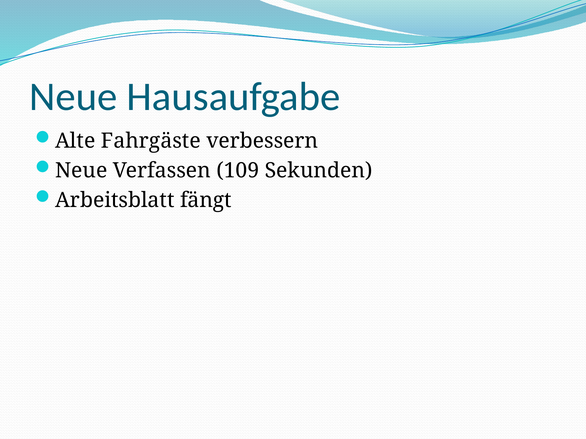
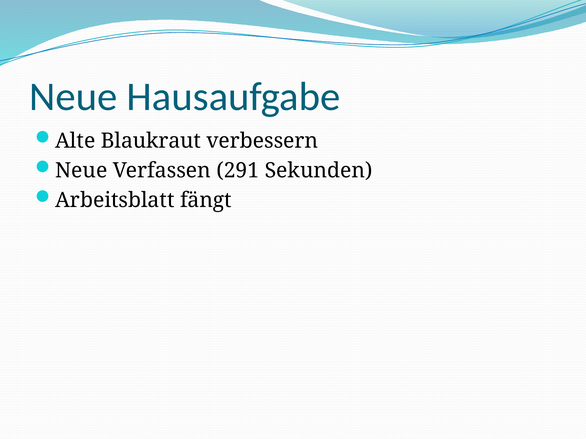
Fahrgäste: Fahrgäste -> Blaukraut (151, 141)
109: 109 -> 291 (238, 171)
